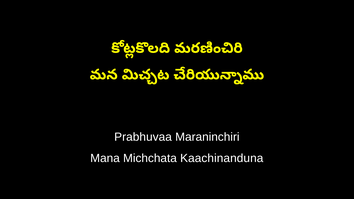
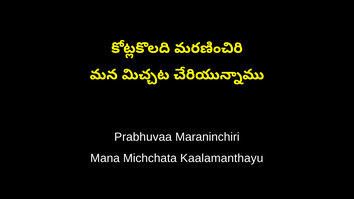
Kaachinanduna: Kaachinanduna -> Kaalamanthayu (222, 158)
